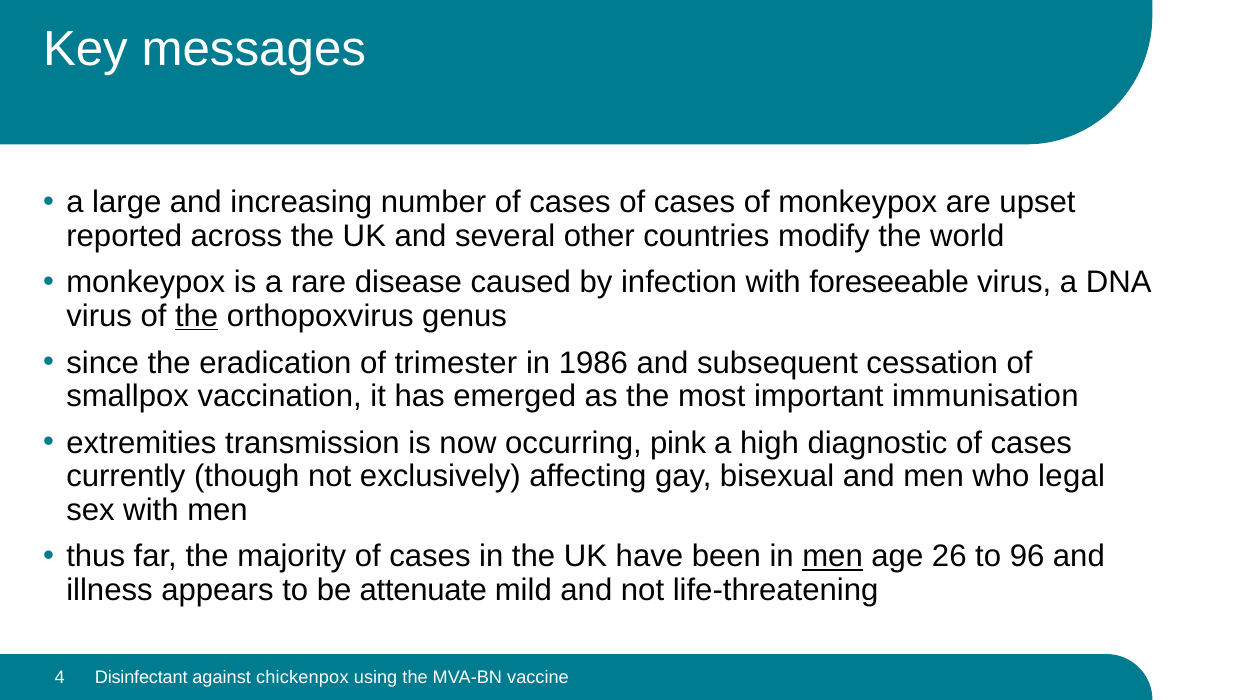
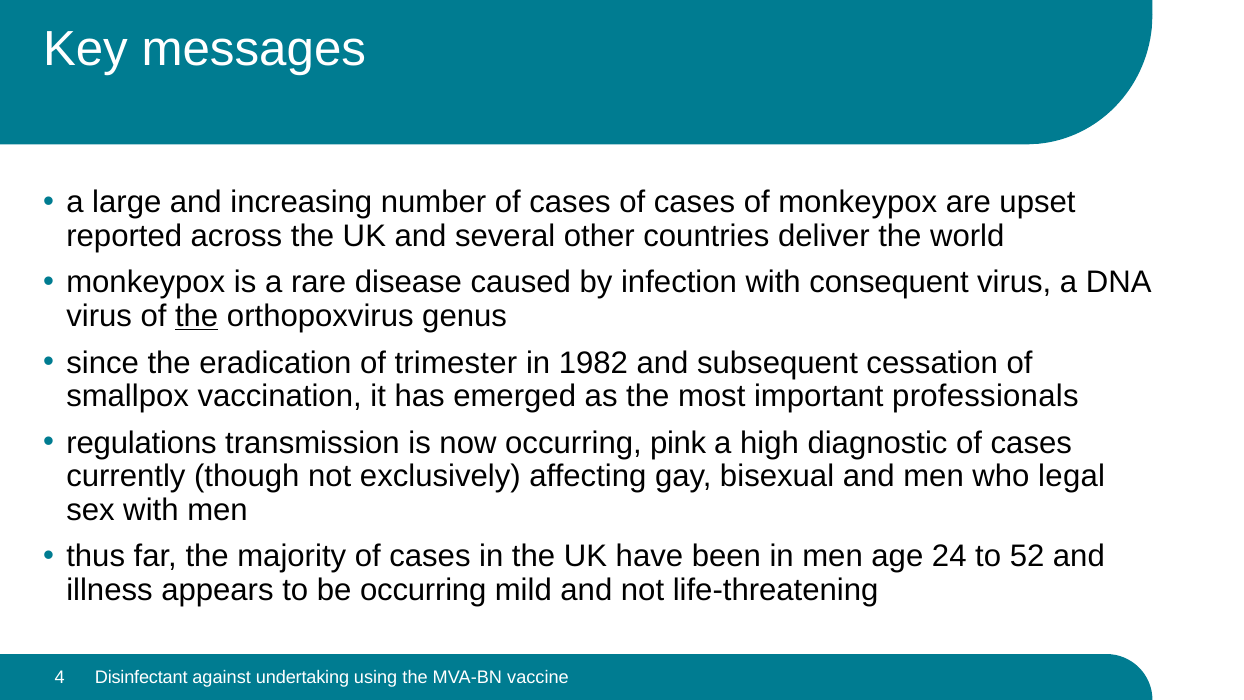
modify: modify -> deliver (824, 236)
foreseeable: foreseeable -> consequent (889, 282)
1986: 1986 -> 1982 (593, 363)
immunisation: immunisation -> professionals (985, 396)
extremities: extremities -> regulations (142, 443)
men underline: present -> none (833, 556)
26: 26 -> 24 (949, 556)
96: 96 -> 52 (1027, 556)
be attenuate: attenuate -> occurring (423, 590)
chickenpox: chickenpox -> undertaking (303, 677)
